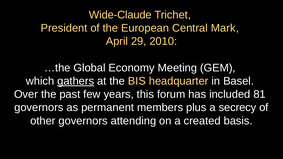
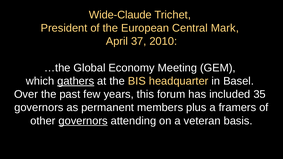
29: 29 -> 37 (139, 41)
81: 81 -> 35 (260, 94)
secrecy: secrecy -> framers (237, 108)
governors underline: none -> present (83, 121)
created: created -> veteran (202, 121)
